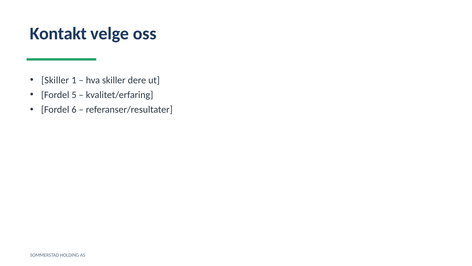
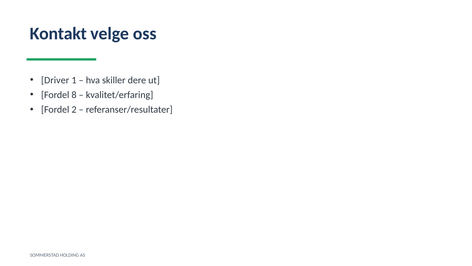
Skiller: Skiller -> Driver (55, 80)
5: 5 -> 8 (74, 95)
6: 6 -> 2 (74, 109)
